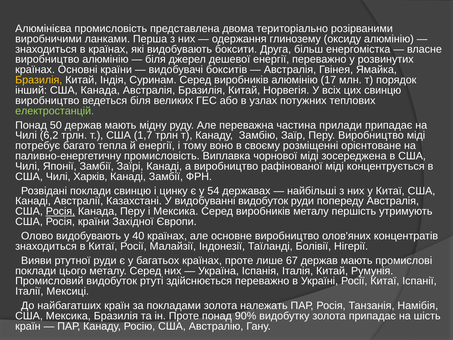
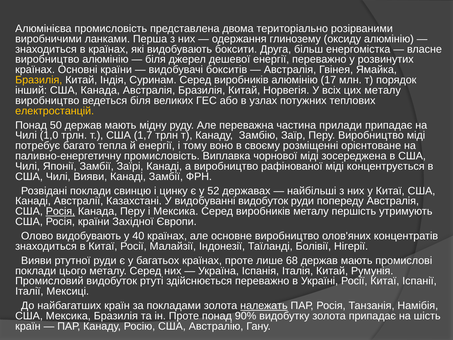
цих свинцю: свинцю -> металу (383, 90)
електростанцій colour: light green -> yellow (55, 111)
6,2: 6,2 -> 1,0 (49, 135)
Чилі Харків: Харків -> Вияви (90, 176)
54: 54 -> 52 (213, 191)
67: 67 -> 68 (292, 260)
належать underline: none -> present (264, 305)
